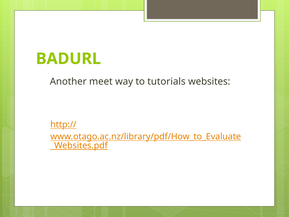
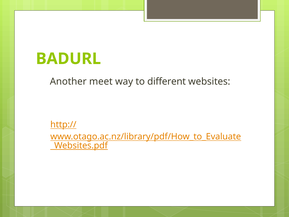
tutorials: tutorials -> different (167, 81)
